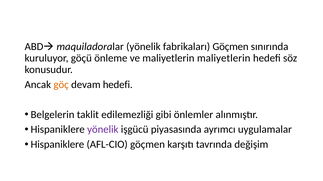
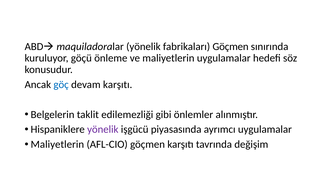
maliyetlerin maliyetlerin: maliyetlerin -> uygulamalar (224, 58)
göç colour: orange -> blue (61, 85)
devam hedefi: hedefi -> karşıtı (118, 85)
Hispaniklere: Hispaniklere -> Maliyetlerin (57, 145)
